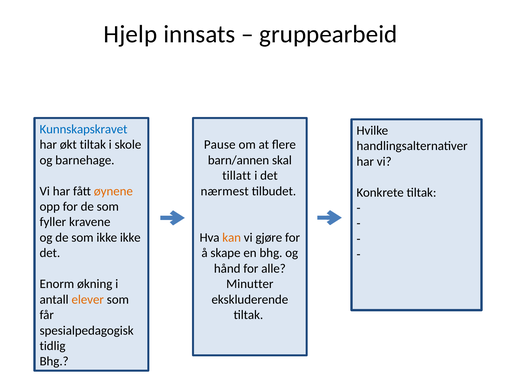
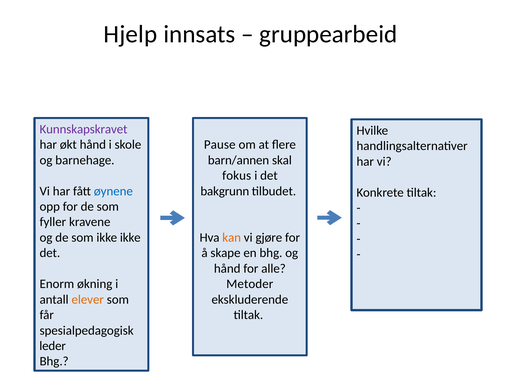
Kunnskapskravet colour: blue -> purple (84, 129)
økt tiltak: tiltak -> hånd (93, 145)
tillatt: tillatt -> fokus (237, 176)
øynene colour: orange -> blue (113, 191)
nærmest: nærmest -> bakgrunn (225, 191)
Minutter: Minutter -> Metoder (250, 284)
tidlig: tidlig -> leder (53, 346)
